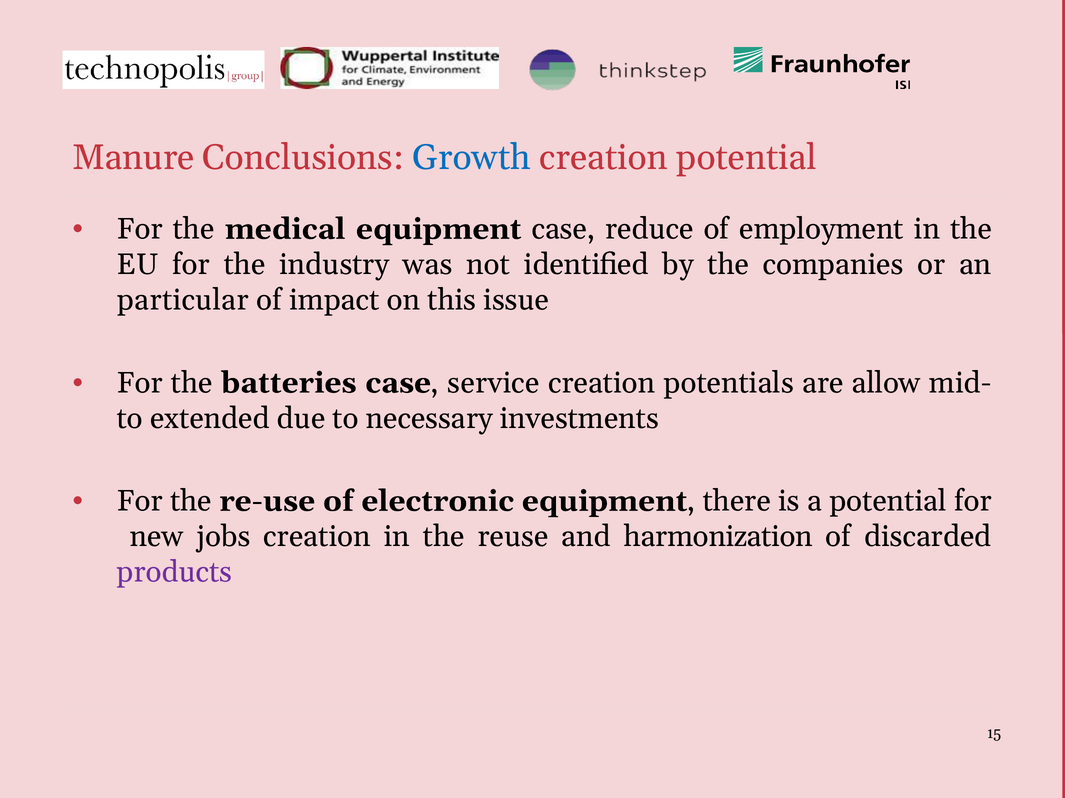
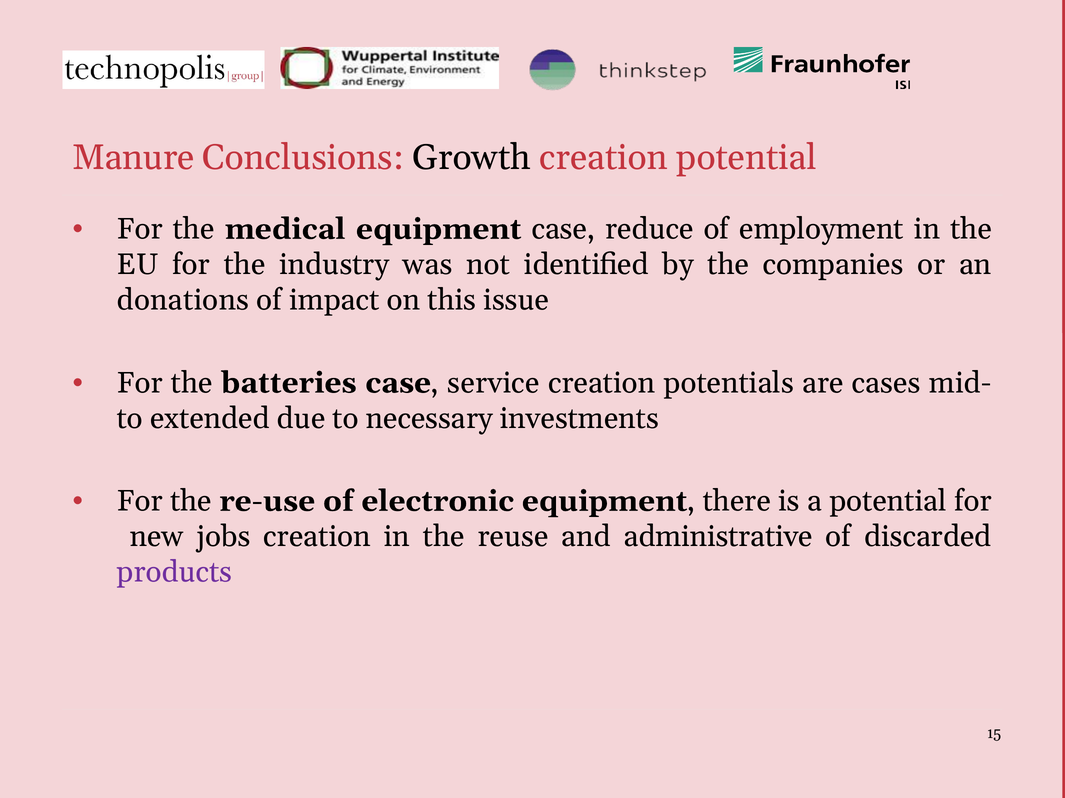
Growth colour: blue -> black (472, 158)
particular: particular -> donations (183, 300)
allow: allow -> cases (886, 383)
harmonization: harmonization -> administrative (718, 537)
